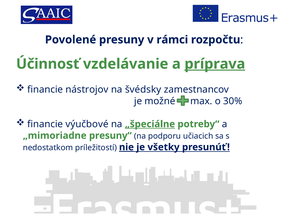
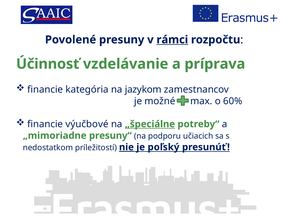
rámci underline: none -> present (172, 40)
príprava underline: present -> none (215, 64)
nástrojov: nástrojov -> kategória (87, 90)
švédsky: švédsky -> jazykom (143, 90)
30%: 30% -> 60% (233, 101)
všetky: všetky -> poľský (163, 148)
